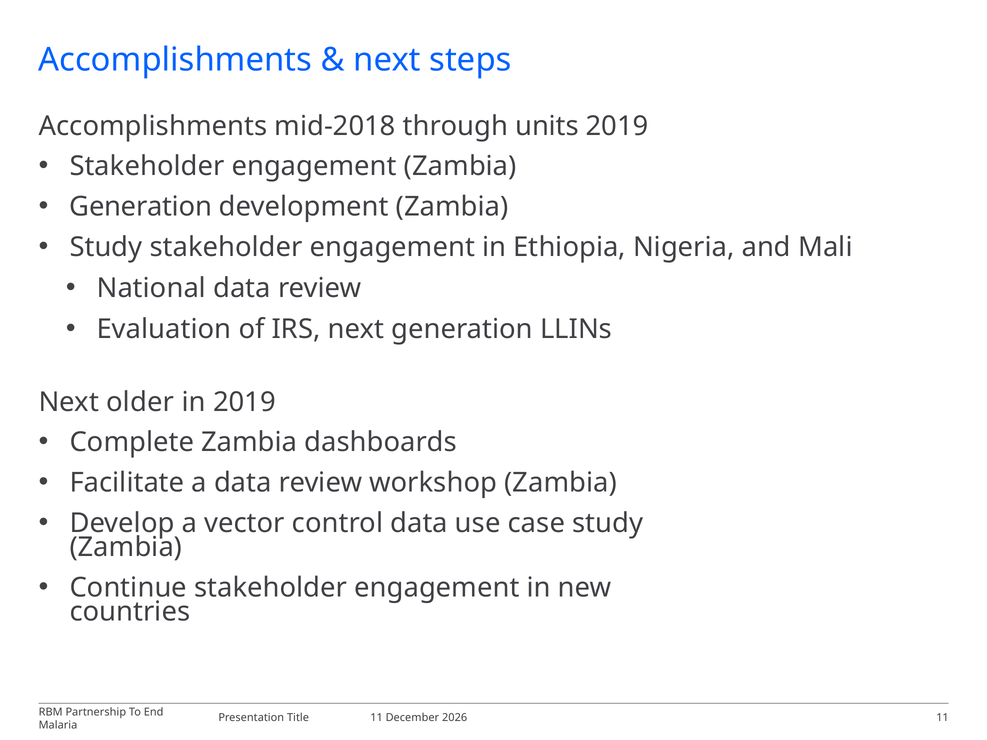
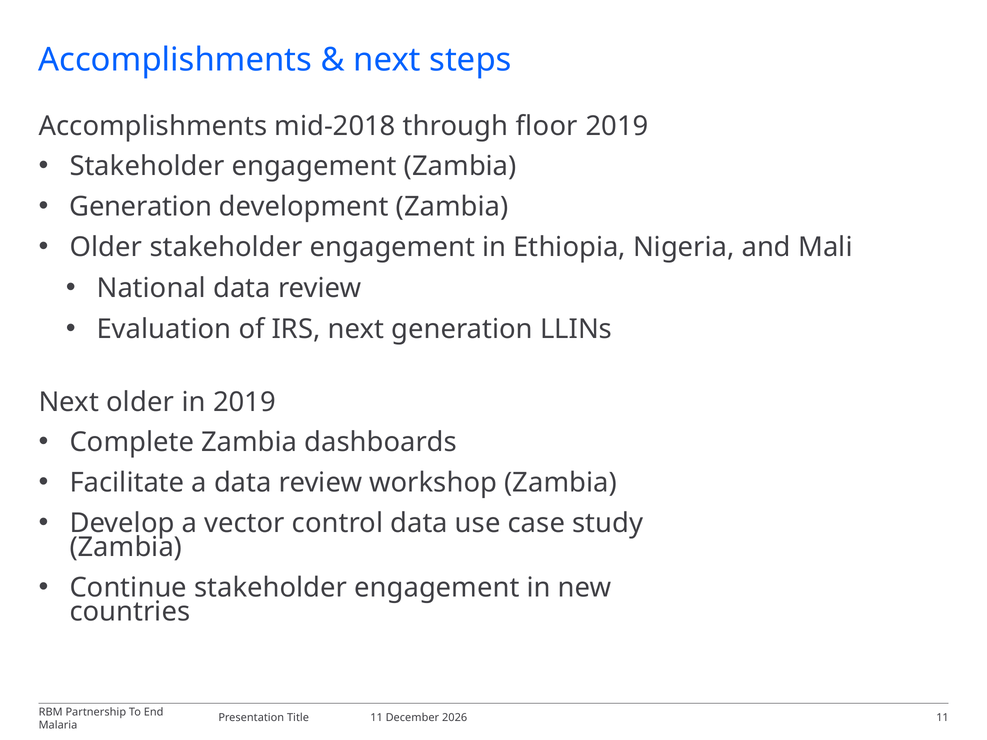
units: units -> floor (547, 126)
Study: Study -> Older (106, 247)
